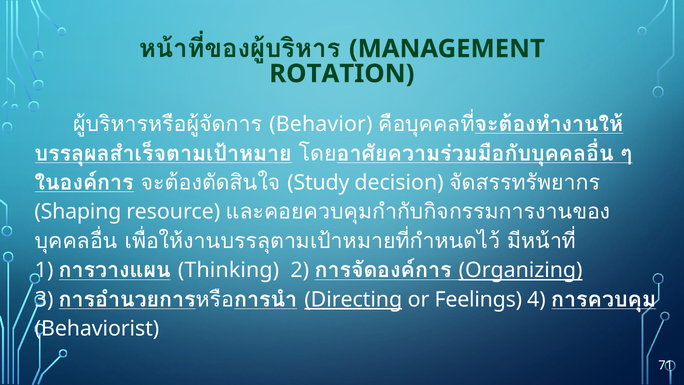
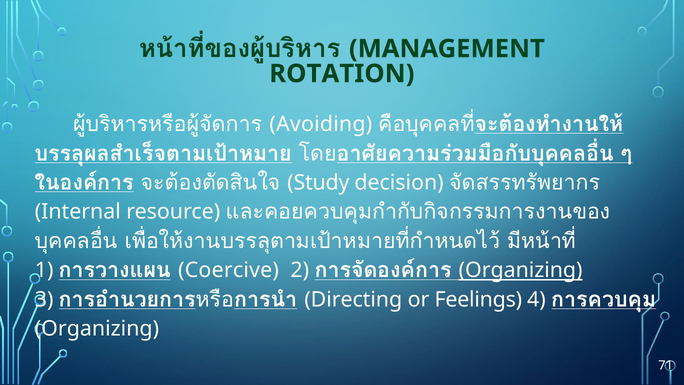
Behavior: Behavior -> Avoiding (321, 124)
Shaping: Shaping -> Internal (78, 212)
Thinking: Thinking -> Coercive (229, 270)
Directing underline: present -> none (353, 299)
Behaviorist: Behaviorist -> Organizing (97, 329)
